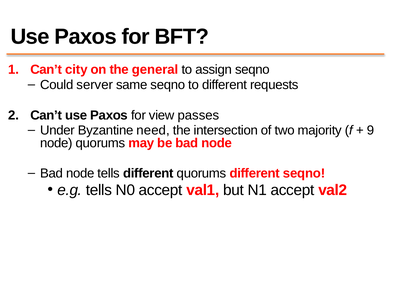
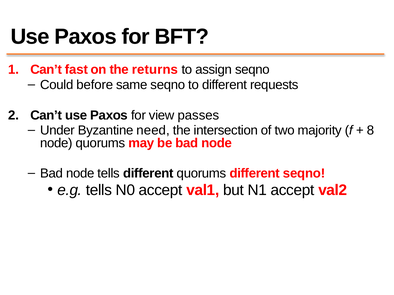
city: city -> fast (76, 70)
general: general -> returns (155, 70)
server: server -> before (95, 85)
9: 9 -> 8 (370, 131)
